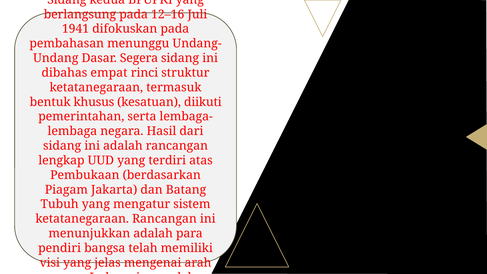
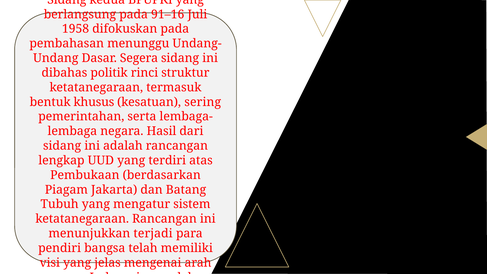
12–16: 12–16 -> 91–16 (168, 14)
1941: 1941 -> 1958 (76, 29)
empat: empat -> politik (109, 73)
diikuti: diikuti -> sering (203, 102)
menunjukkan adalah: adalah -> terjadi (153, 233)
